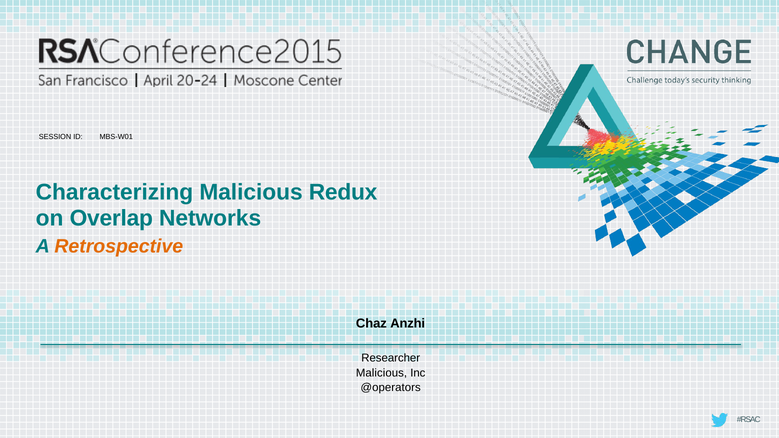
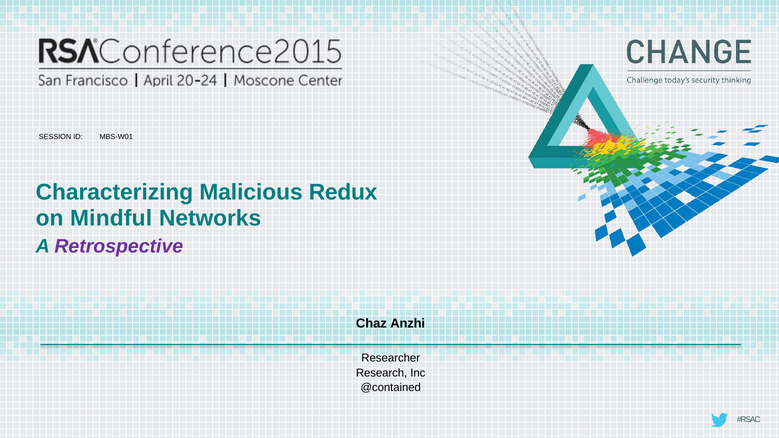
Overlap: Overlap -> Mindful (111, 218)
Retrospective colour: orange -> purple (119, 246)
Malicious: Malicious -> Research (382, 373)
@operators: @operators -> @contained (391, 388)
